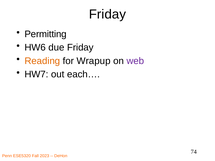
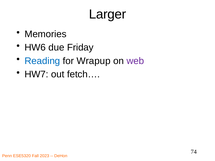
Friday: Friday -> Larger (108, 14)
Permitting: Permitting -> Memories (46, 34)
Reading colour: orange -> blue (42, 61)
each…: each… -> fetch… (84, 74)
